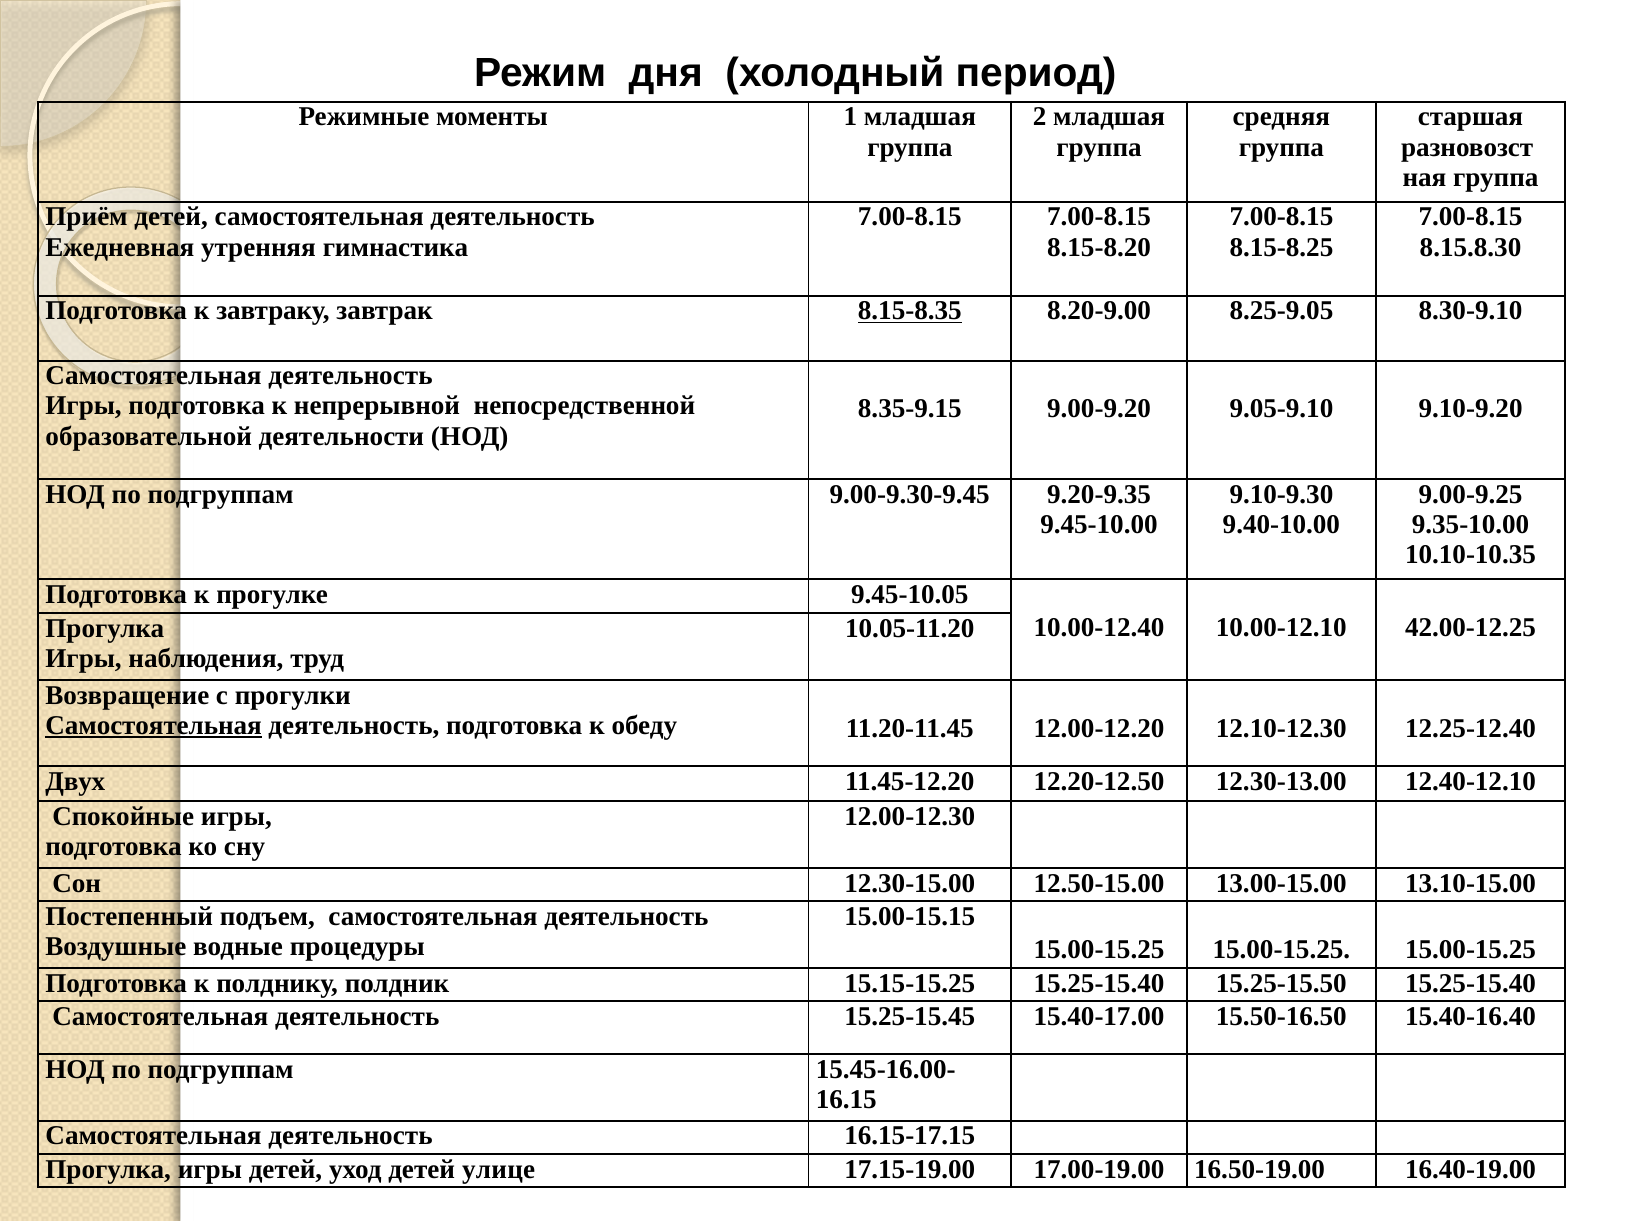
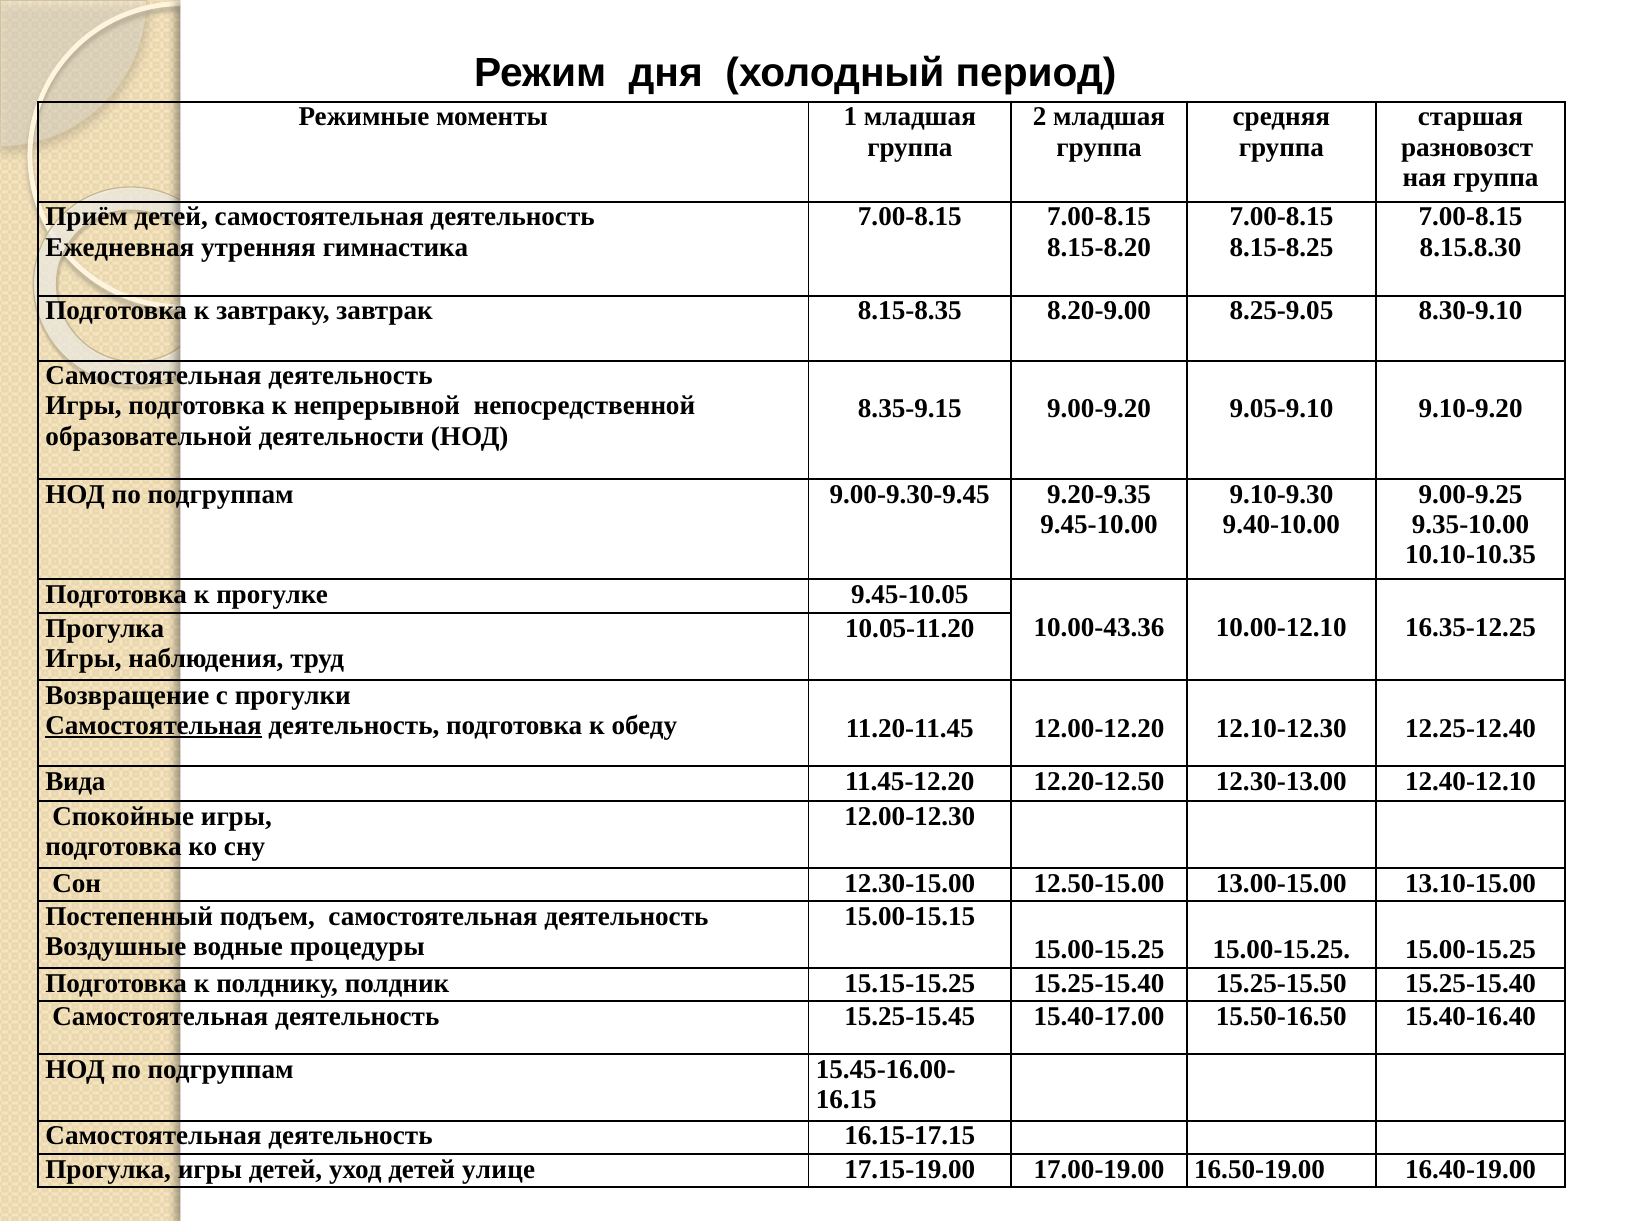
8.15-8.35 underline: present -> none (910, 311)
10.00-12.40: 10.00-12.40 -> 10.00-43.36 (1099, 628)
42.00-12.25: 42.00-12.25 -> 16.35-12.25 (1470, 628)
Двух: Двух -> Вида (75, 782)
